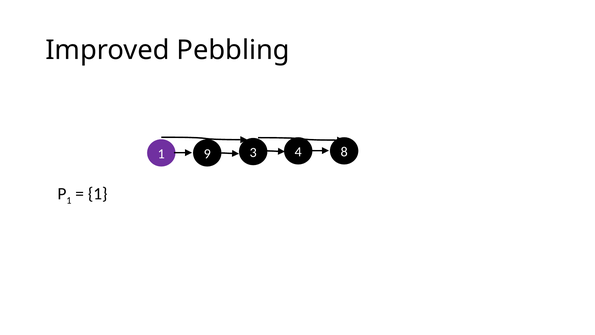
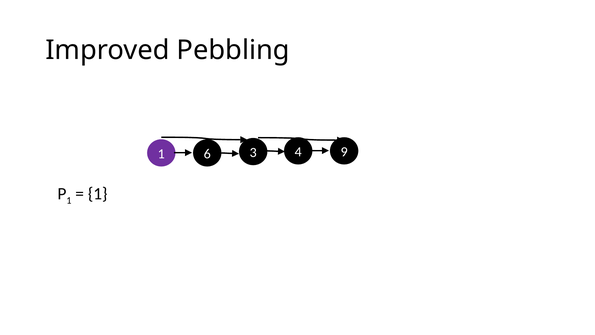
9: 9 -> 6 (207, 154)
8: 8 -> 9 (344, 152)
